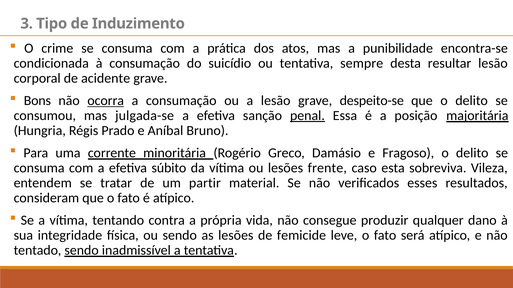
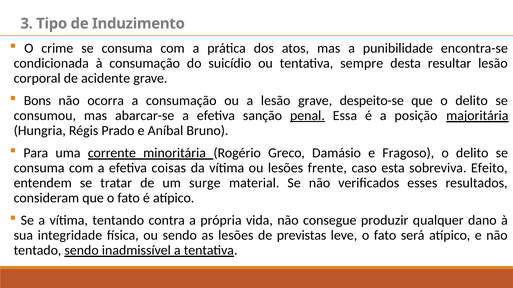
ocorra underline: present -> none (106, 101)
julgada-se: julgada-se -> abarcar-se (145, 116)
súbito: súbito -> coisas (169, 168)
Vileza: Vileza -> Efeito (489, 168)
partir: partir -> surge (205, 183)
femicide: femicide -> previstas (302, 236)
